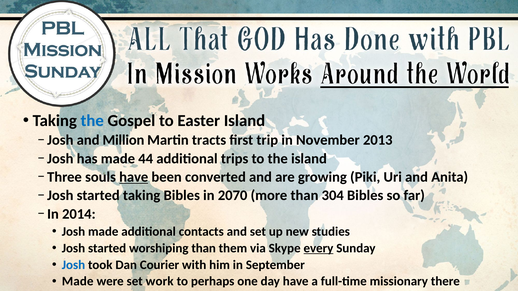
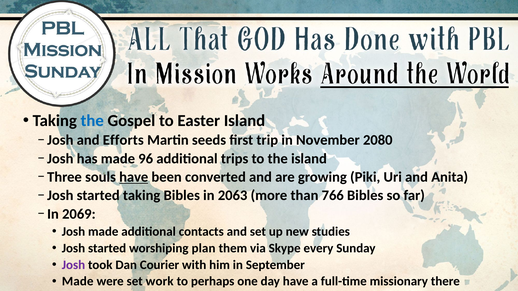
Million: Million -> Efforts (123, 140)
tracts: tracts -> seeds (209, 140)
2013: 2013 -> 2080 (378, 140)
44: 44 -> 96 (146, 159)
2070: 2070 -> 2063 (233, 196)
304: 304 -> 766 (333, 196)
2014: 2014 -> 2069 (79, 214)
worshiping than: than -> plan (204, 248)
every underline: present -> none (318, 248)
Josh colour: blue -> purple (73, 265)
